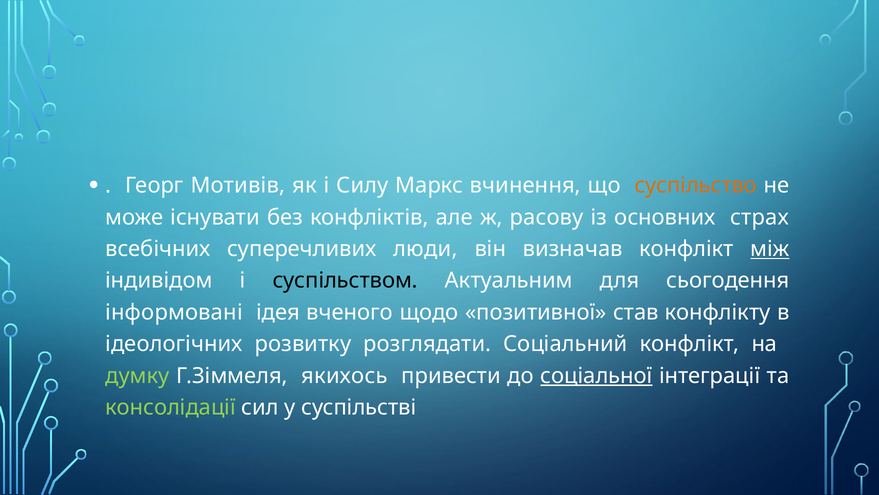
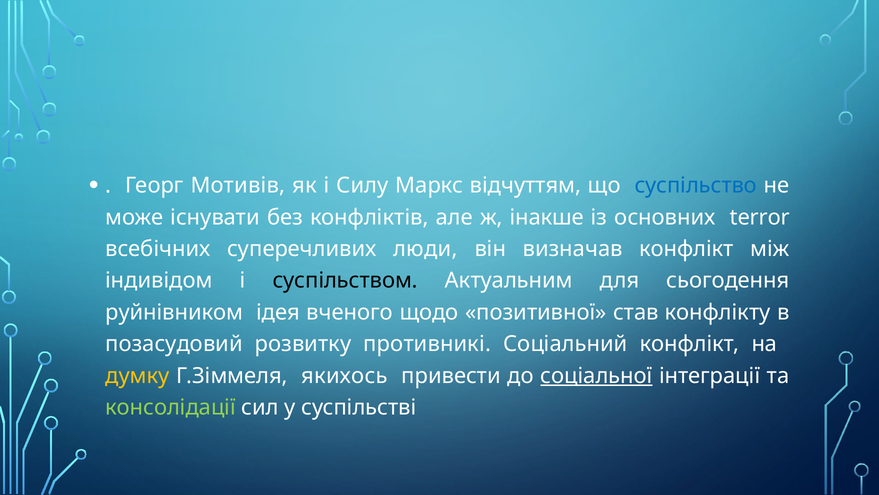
вчинення: вчинення -> відчуттям (525, 185)
суспільство colour: orange -> blue (696, 185)
расову: расову -> інакше (547, 217)
страх: страх -> terror (760, 217)
між underline: present -> none (770, 249)
інформовані: інформовані -> руйнівником (174, 312)
ідеологічних: ідеологічних -> позасудовий (174, 344)
розглядати: розглядати -> противникі (427, 344)
думку colour: light green -> yellow (137, 375)
